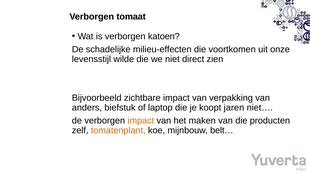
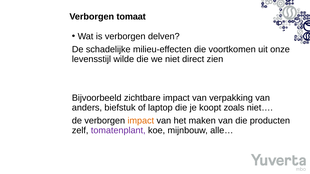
katoen: katoen -> delven (164, 36)
jaren: jaren -> zoals (234, 108)
tomatenplant colour: orange -> purple (118, 131)
belt…: belt… -> alle… (222, 131)
